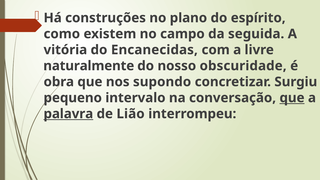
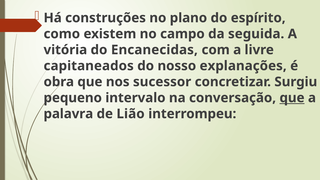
naturalmente: naturalmente -> capitaneados (89, 66)
obscuridade: obscuridade -> explanações (243, 66)
supondo: supondo -> sucessor (162, 82)
palavra underline: present -> none (68, 114)
